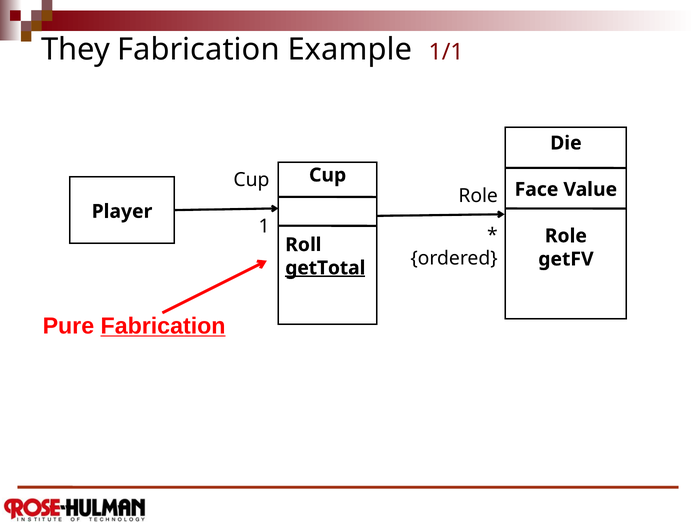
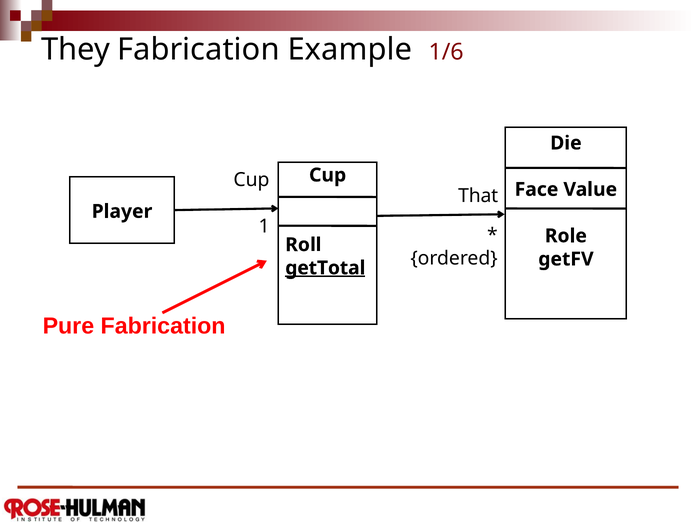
1/1: 1/1 -> 1/6 (446, 52)
Role: Role -> That (478, 196)
Fabrication underline: present -> none (163, 326)
